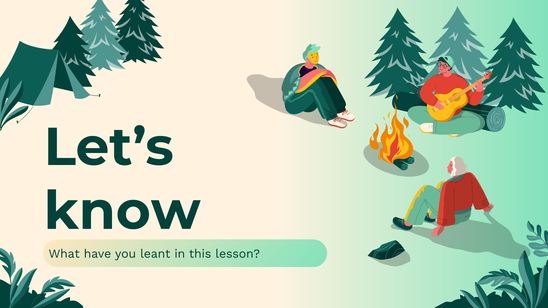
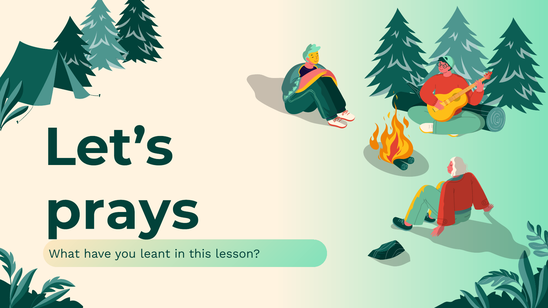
know: know -> prays (122, 211)
